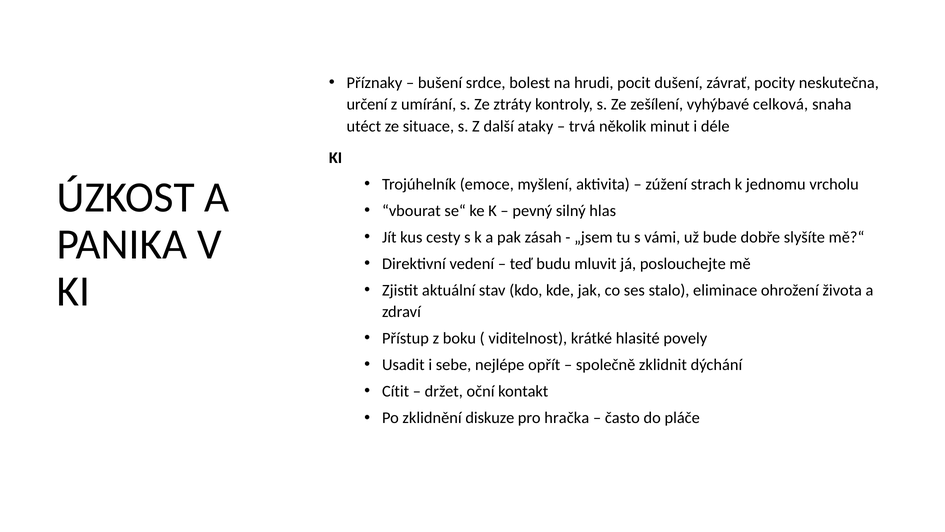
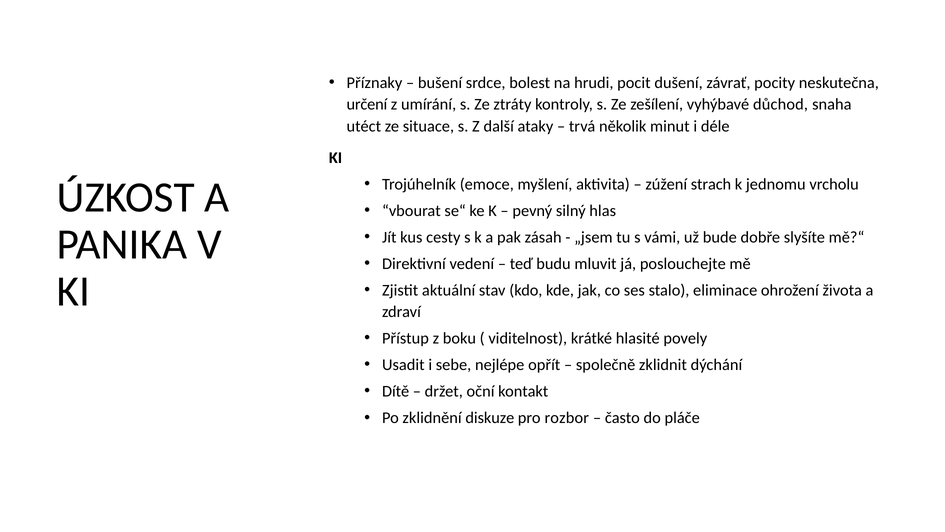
celková: celková -> důchod (781, 104)
Cítit: Cítit -> Dítě (396, 391)
hračka: hračka -> rozbor (567, 418)
